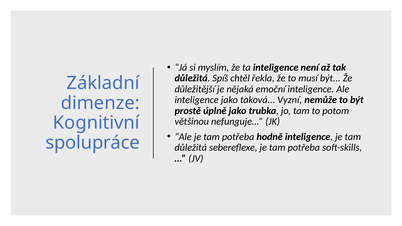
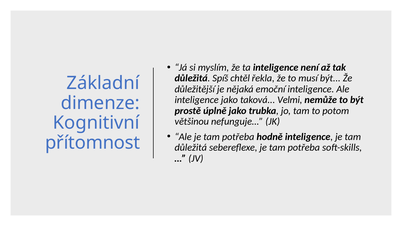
Vyzní: Vyzní -> Velmi (290, 100)
spolupráce: spolupráce -> přítomnost (93, 143)
